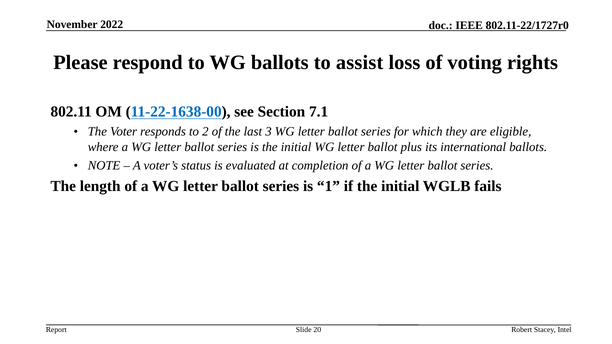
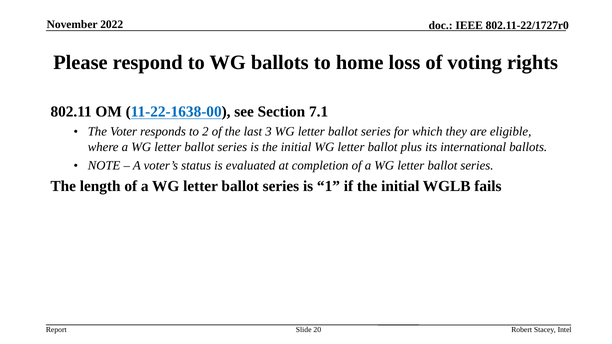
assist: assist -> home (360, 63)
